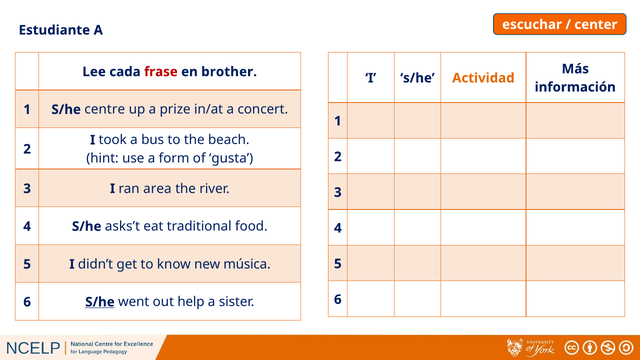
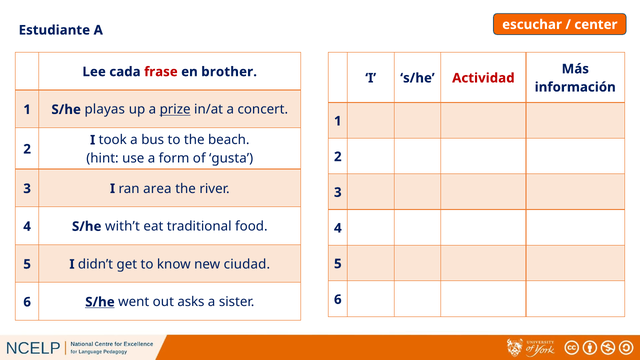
Actividad colour: orange -> red (483, 78)
centre: centre -> playas (105, 110)
prize underline: none -> present (175, 110)
asks’t: asks’t -> with’t (122, 226)
música: música -> ciudad (247, 264)
help: help -> asks (191, 302)
